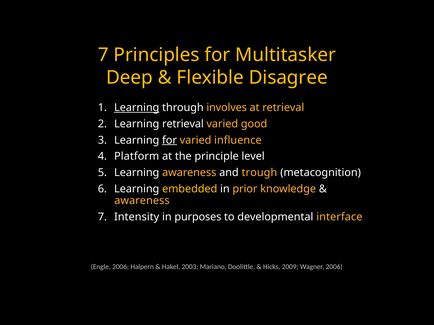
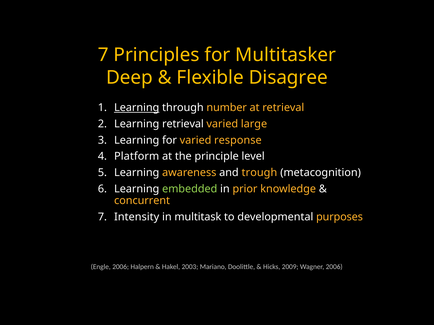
involves: involves -> number (227, 108)
good: good -> large (254, 124)
for underline: present -> none (170, 140)
influence: influence -> response (238, 140)
embedded colour: yellow -> light green (190, 189)
awareness: awareness -> concurrent (142, 201)
purposes: purposes -> multitask (198, 217)
interface: interface -> purposes (340, 217)
